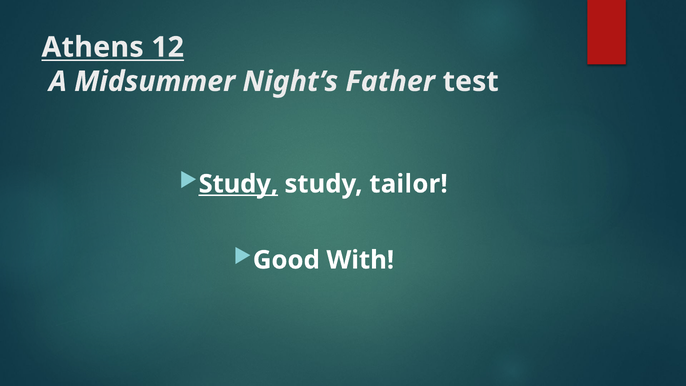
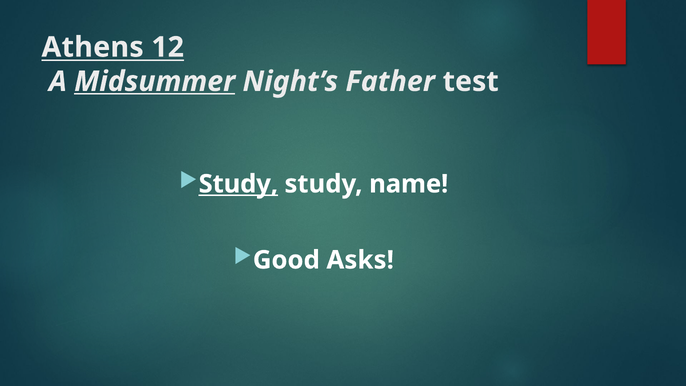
Midsummer underline: none -> present (155, 81)
tailor: tailor -> name (409, 184)
With: With -> Asks (360, 260)
